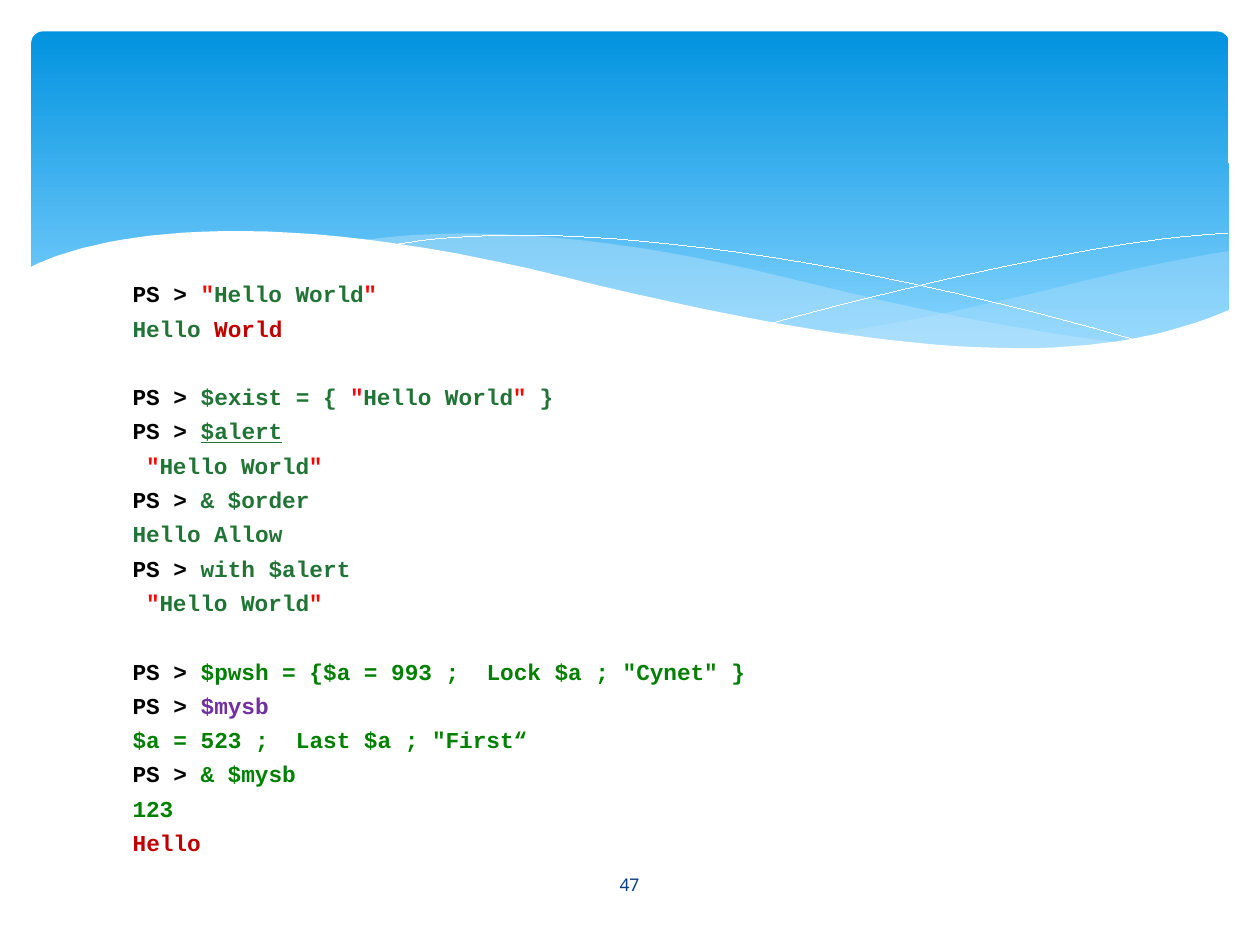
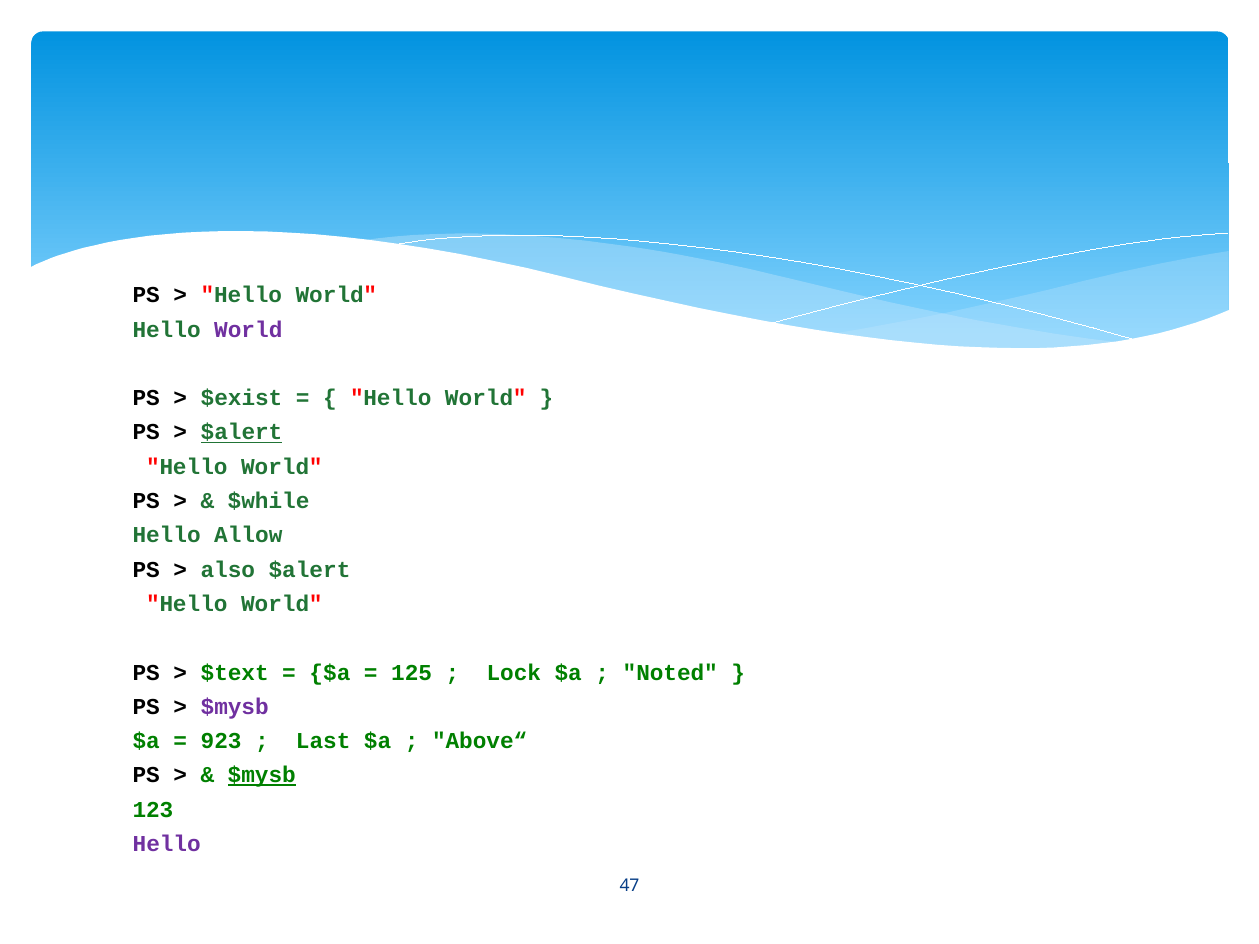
World colour: red -> purple (248, 330)
$order: $order -> $while (269, 501)
with: with -> also (228, 570)
$pwsh: $pwsh -> $text (235, 673)
993: 993 -> 125 (412, 673)
Cynet: Cynet -> Noted (670, 673)
523: 523 -> 923 (221, 741)
First“: First“ -> Above“ (480, 741)
$mysb underline: none -> present (262, 776)
Hello colour: red -> purple (167, 844)
